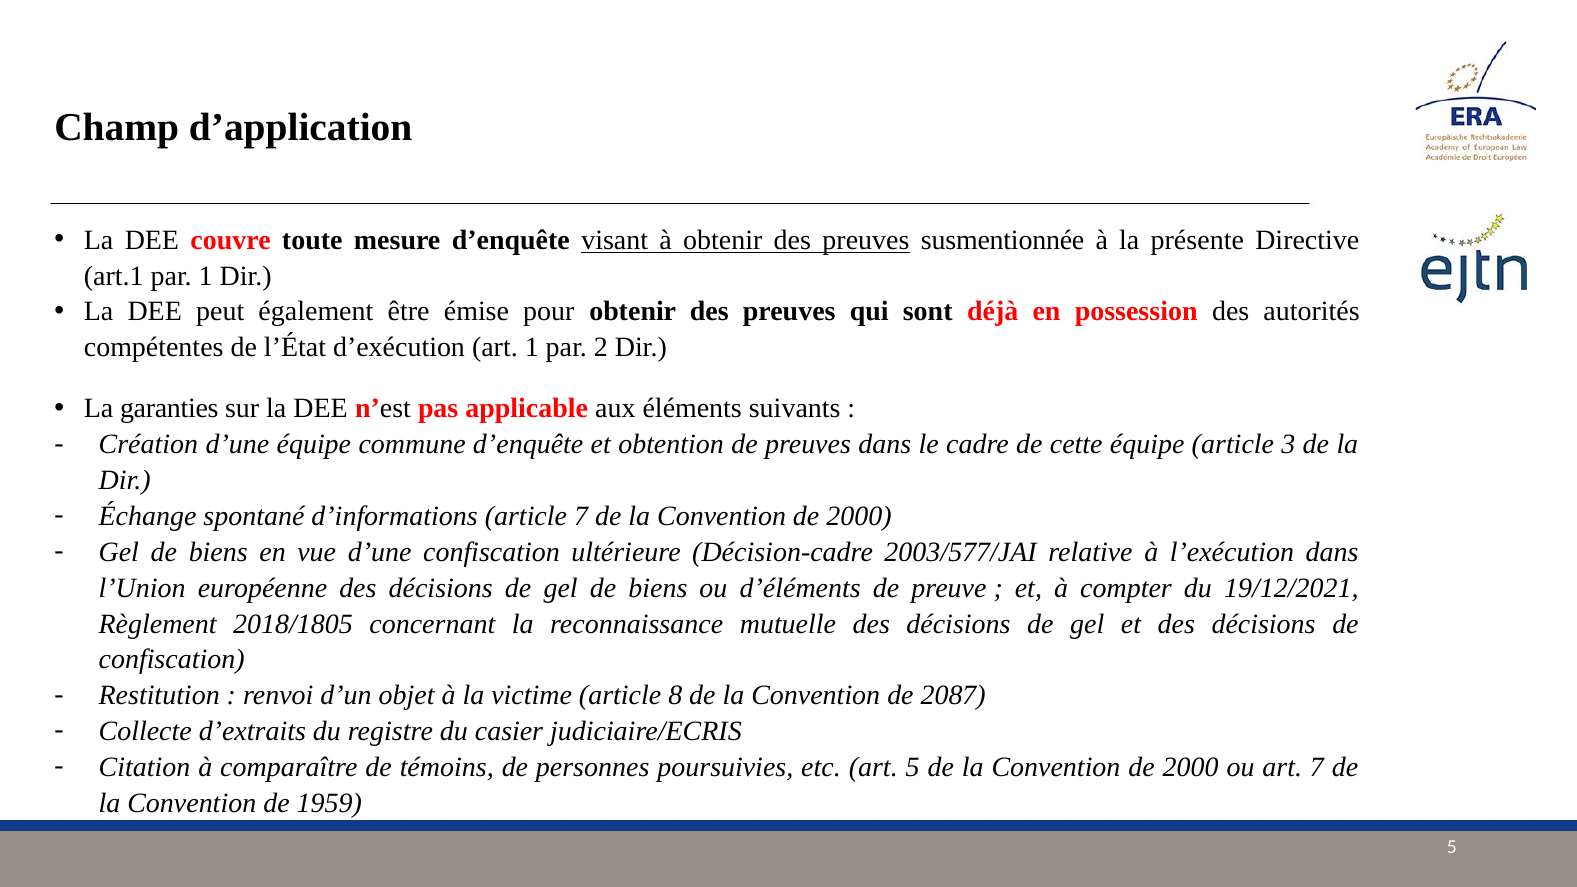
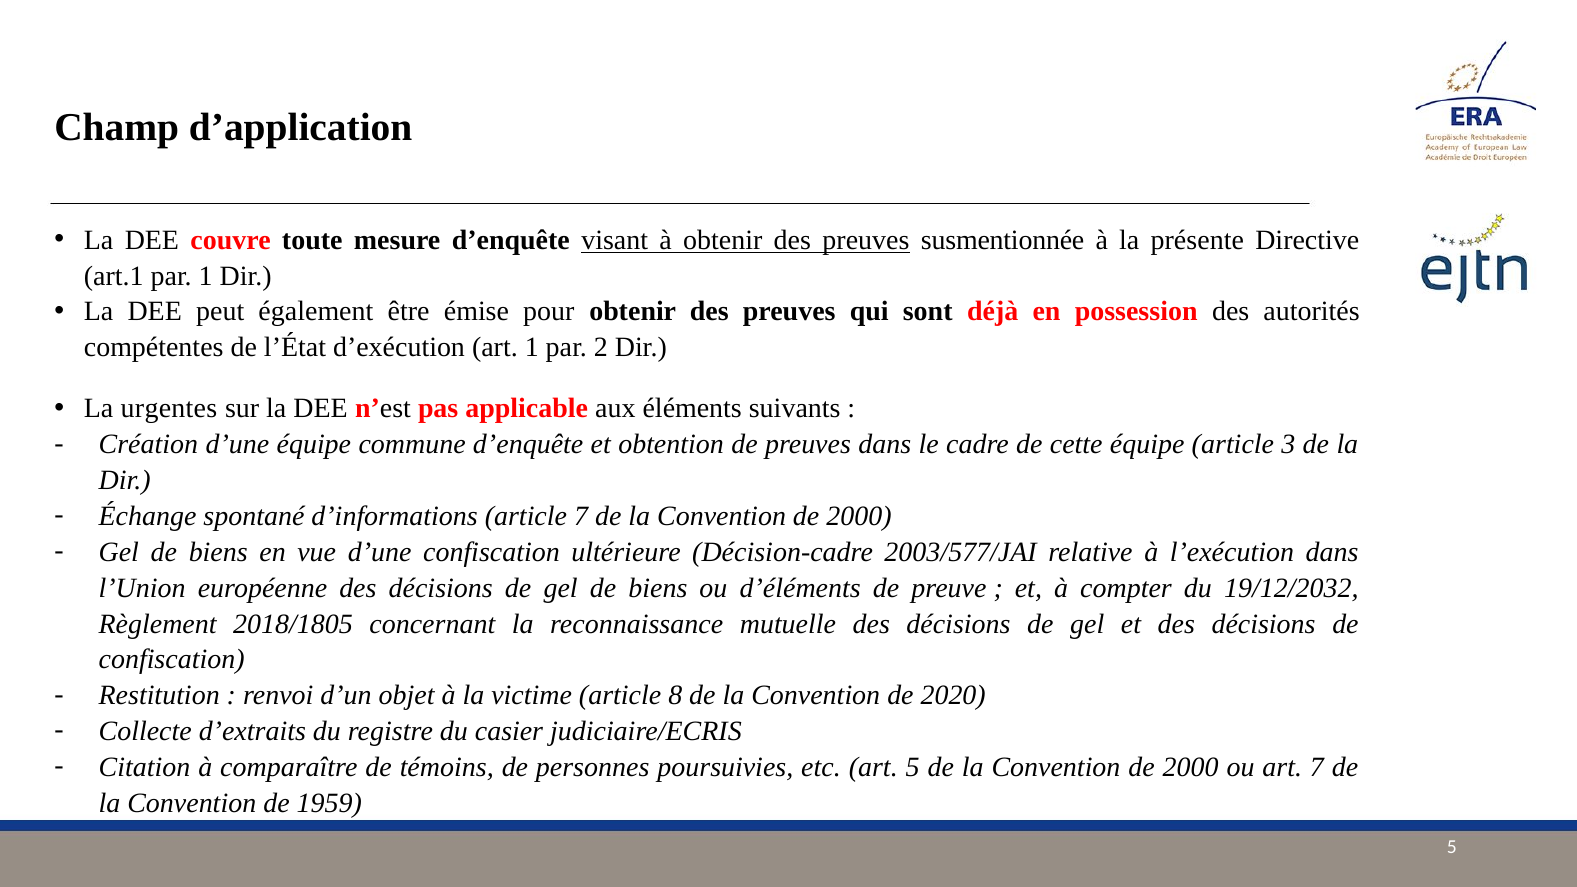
garanties: garanties -> urgentes (169, 409)
19/12/2021: 19/12/2021 -> 19/12/2032 (1291, 588)
2087: 2087 -> 2020 (953, 696)
